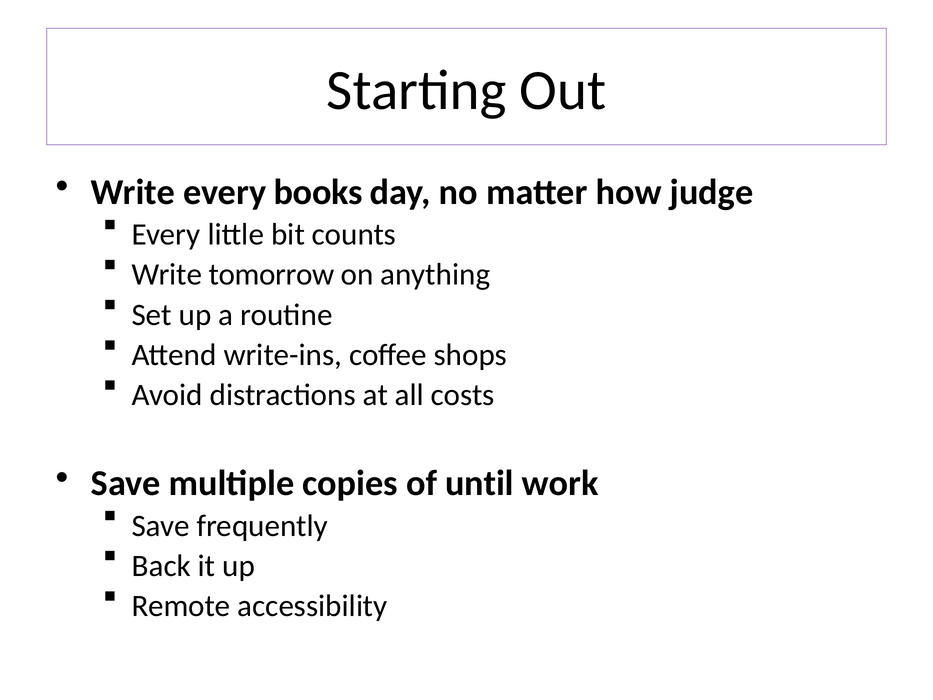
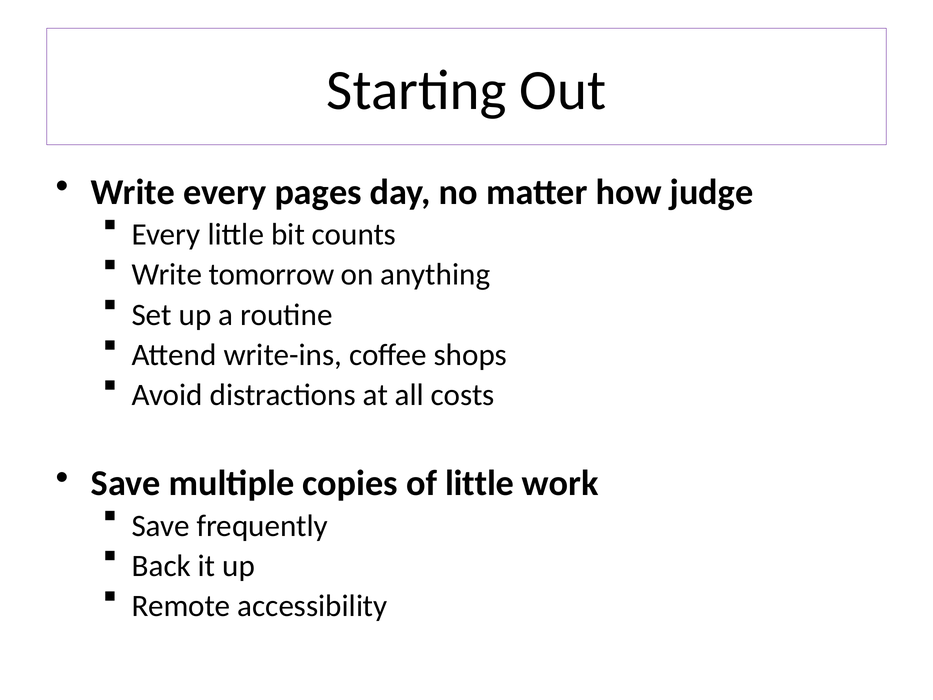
books: books -> pages (318, 192)
of until: until -> little (480, 483)
